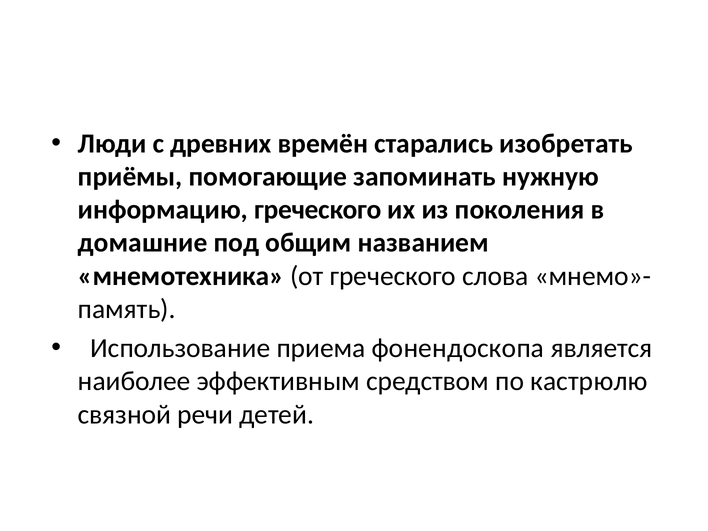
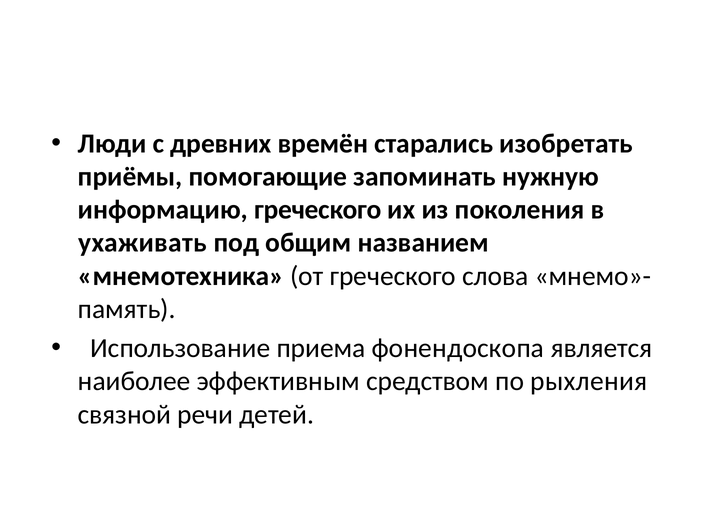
домашние: домашние -> ухаживать (143, 243)
кастрюлю: кастрюлю -> рыхления (589, 381)
